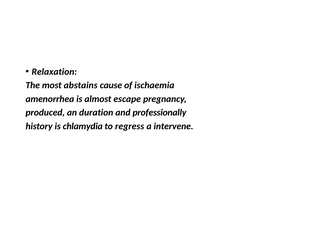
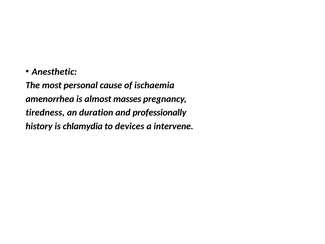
Relaxation: Relaxation -> Anesthetic (54, 72)
abstains: abstains -> personal (81, 85)
escape: escape -> masses (127, 99)
produced: produced -> tiredness (45, 112)
regress: regress -> devices (130, 126)
